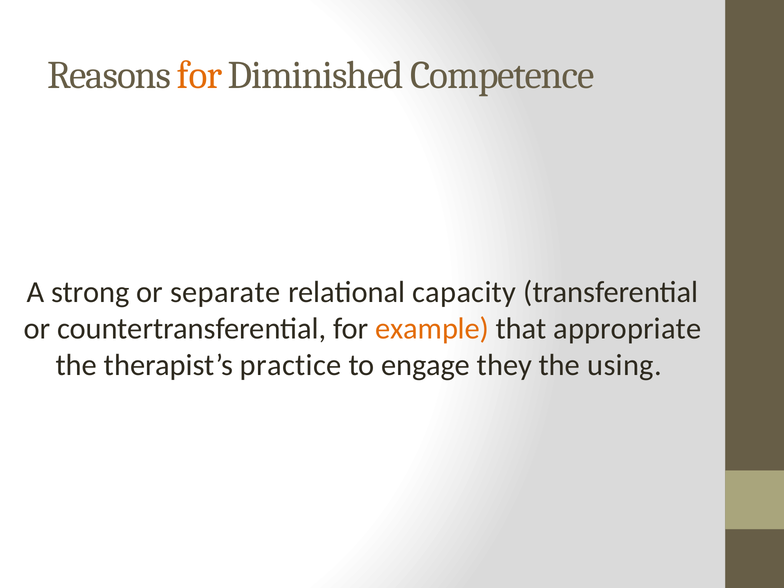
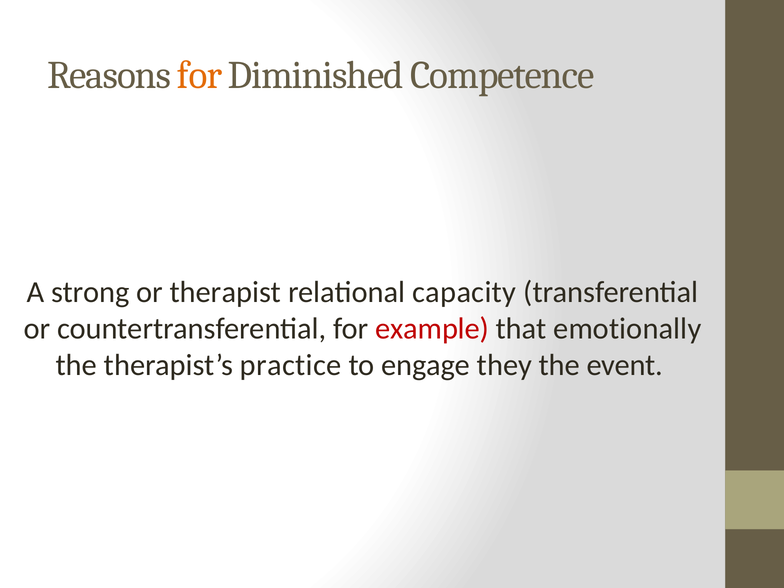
separate: separate -> therapist (225, 292)
example colour: orange -> red (432, 329)
appropriate: appropriate -> emotionally (627, 329)
using: using -> event (625, 365)
